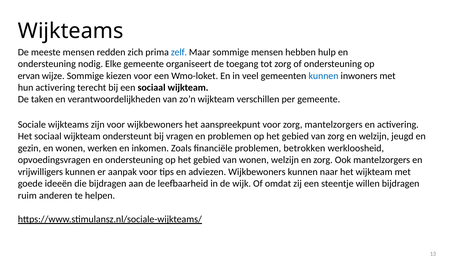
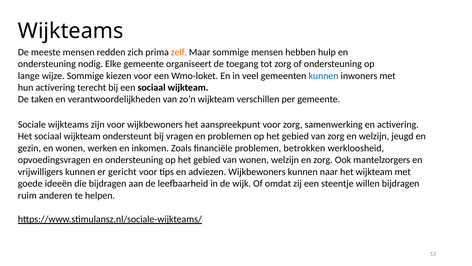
zelf colour: blue -> orange (179, 52)
ervan: ervan -> lange (29, 76)
zorg mantelzorgers: mantelzorgers -> samenwerking (334, 124)
aanpak: aanpak -> gericht (122, 172)
